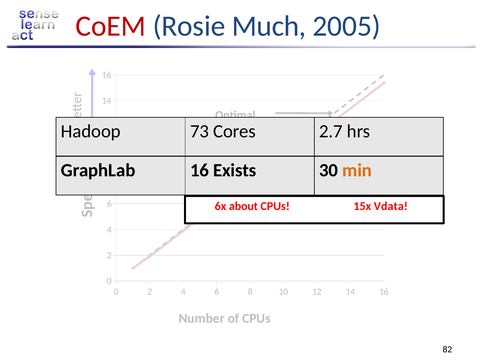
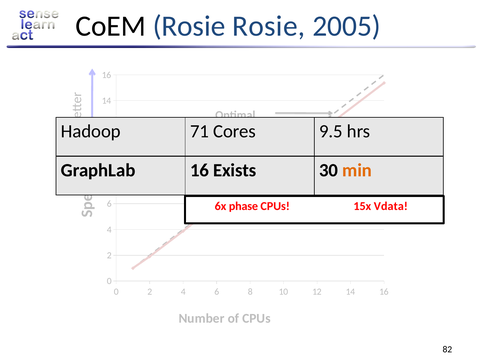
CoEM colour: red -> black (111, 26)
Rosie Much: Much -> Rosie (269, 26)
73: 73 -> 71 (199, 131)
2.7: 2.7 -> 9.5 (331, 131)
about: about -> phase (243, 206)
